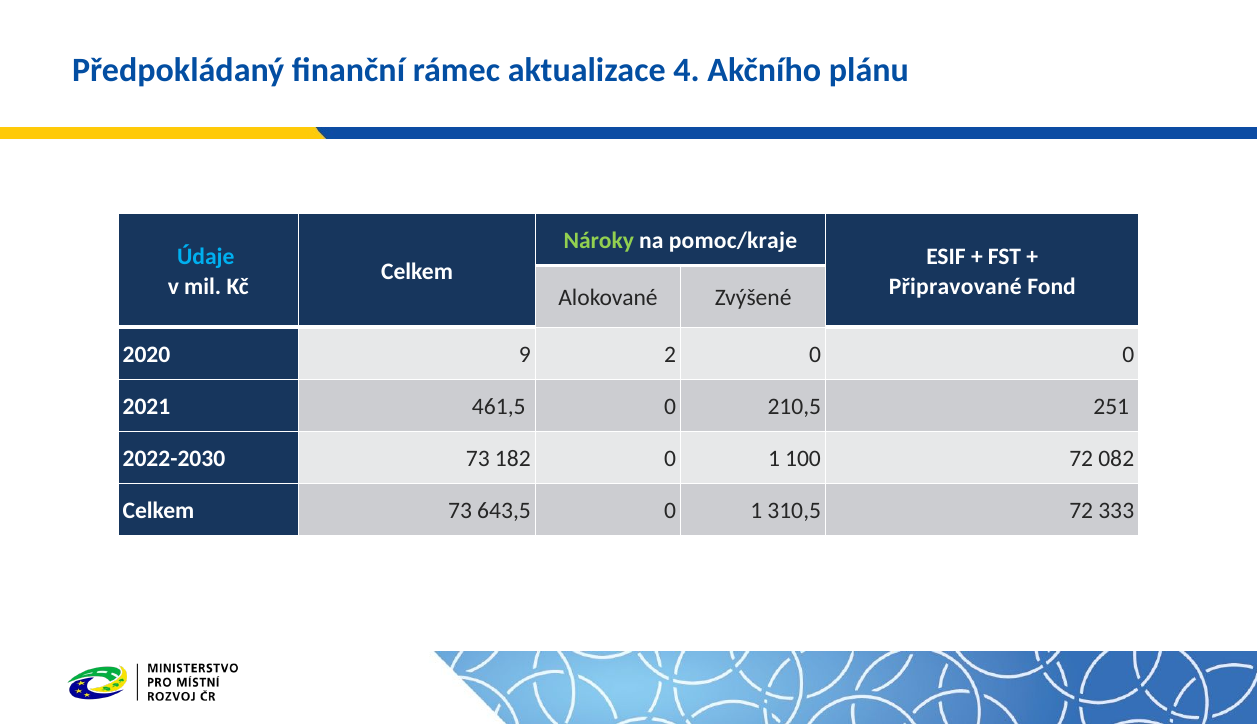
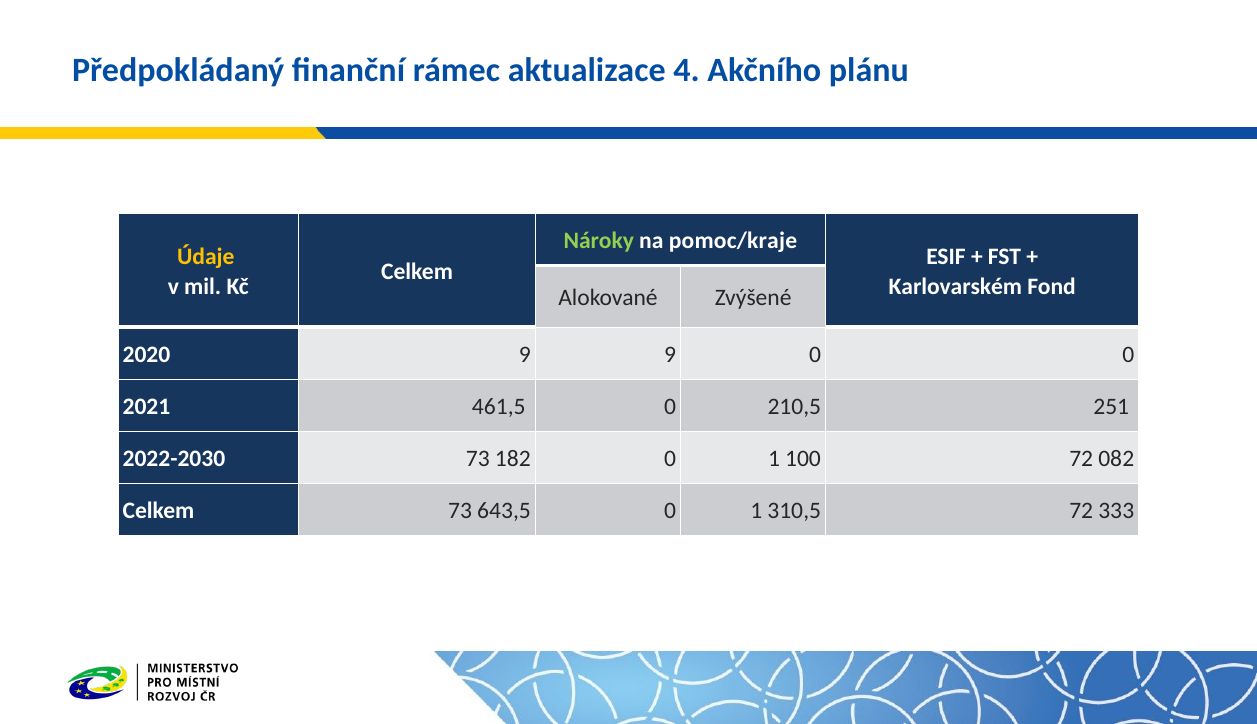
Údaje colour: light blue -> yellow (206, 256)
Připravované: Připravované -> Karlovarském (955, 287)
9 2: 2 -> 9 (670, 354)
